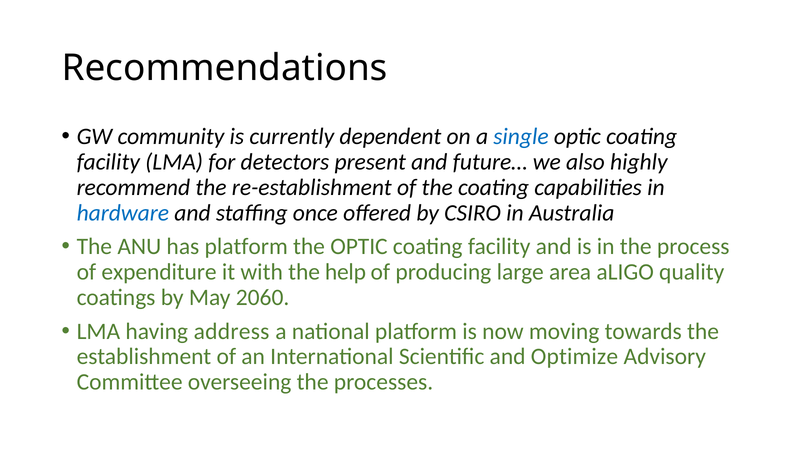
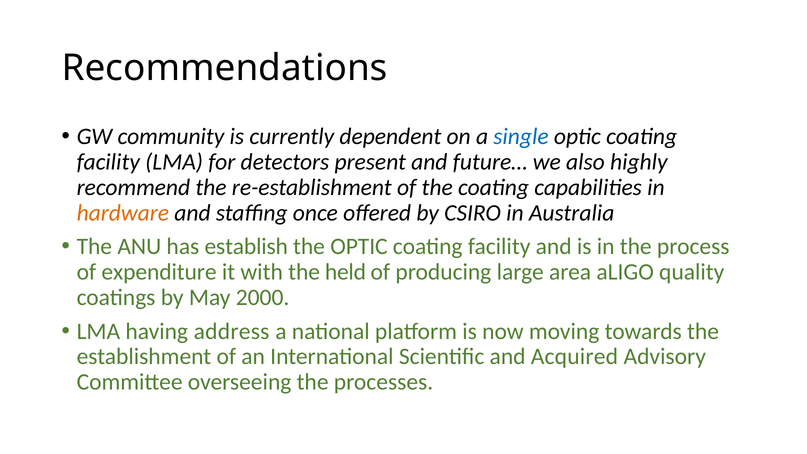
hardware colour: blue -> orange (123, 213)
has platform: platform -> establish (246, 247)
help: help -> held (345, 272)
2060: 2060 -> 2000 (263, 297)
Optimize: Optimize -> Acquired (574, 357)
